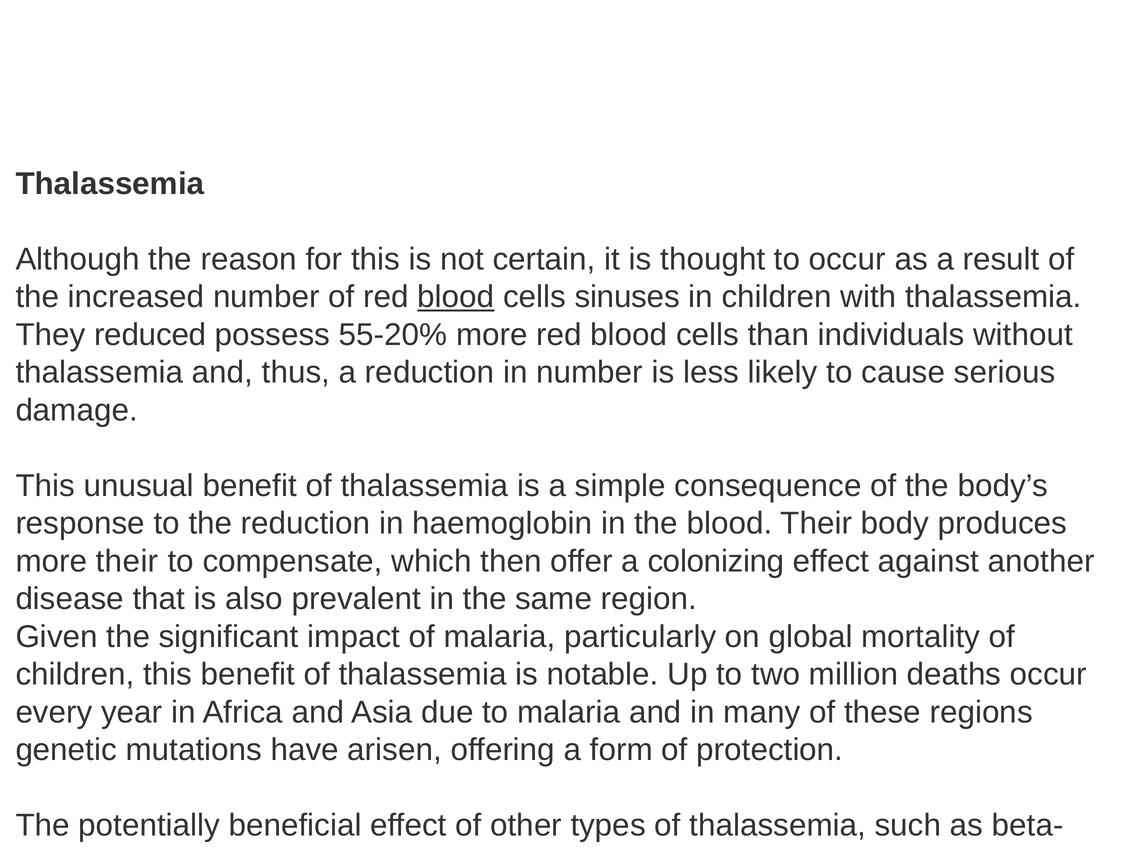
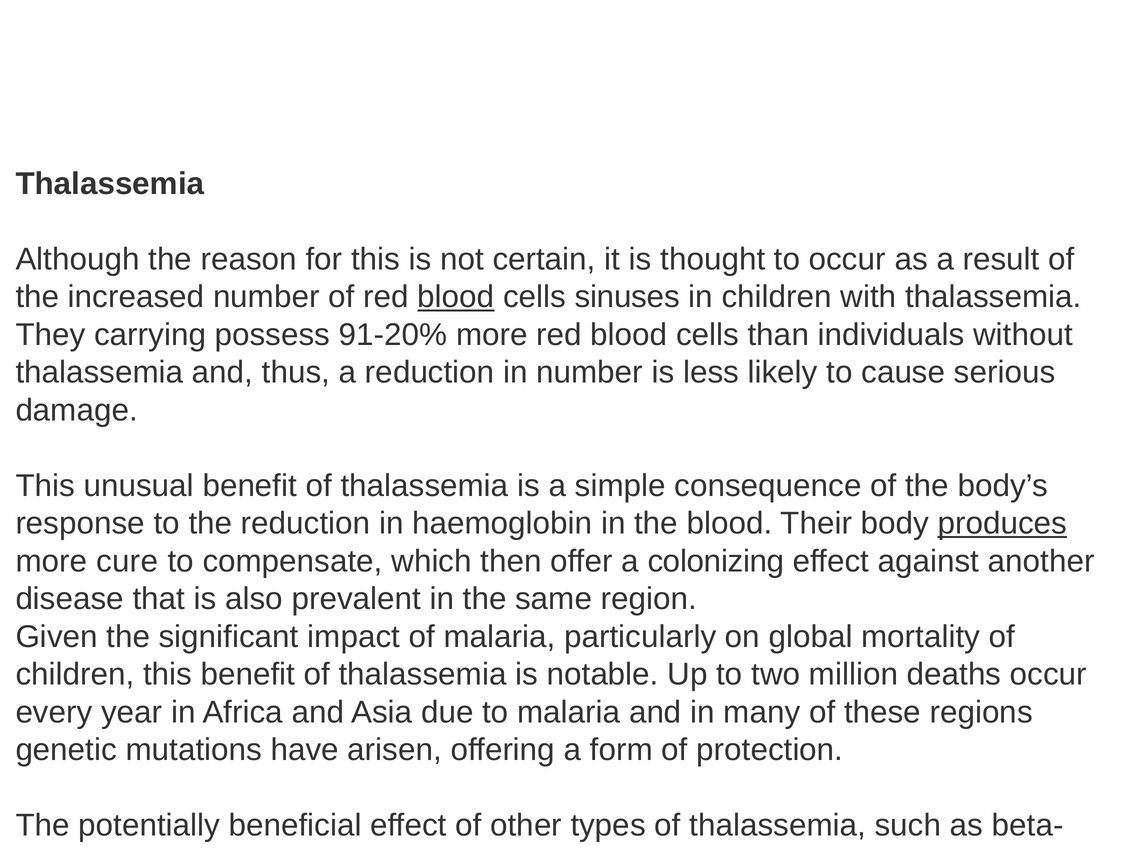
reduced: reduced -> carrying (150, 334)
55-20%: 55-20% -> 91-20% (393, 334)
produces underline: none -> present (1002, 523)
more their: their -> cure (127, 561)
